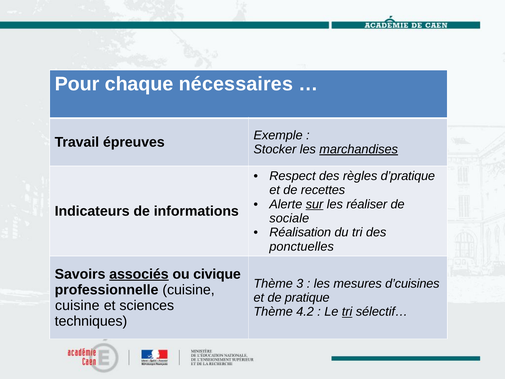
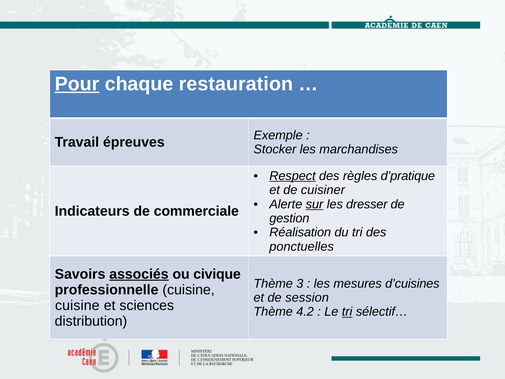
Pour underline: none -> present (77, 84)
nécessaires: nécessaires -> restauration (236, 84)
marchandises underline: present -> none (359, 149)
Respect underline: none -> present (292, 176)
recettes: recettes -> cuisiner (323, 190)
réaliser: réaliser -> dresser (367, 204)
informations: informations -> commerciale (196, 211)
sociale: sociale -> gestion (289, 218)
pratique: pratique -> session (307, 297)
techniques: techniques -> distribution (91, 321)
